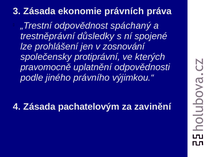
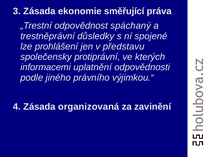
právních: právních -> směřující (124, 11)
zosnování: zosnování -> představu (124, 47)
pravomocně: pravomocně -> informacemi (46, 67)
pachatelovým: pachatelovým -> organizovaná (89, 107)
